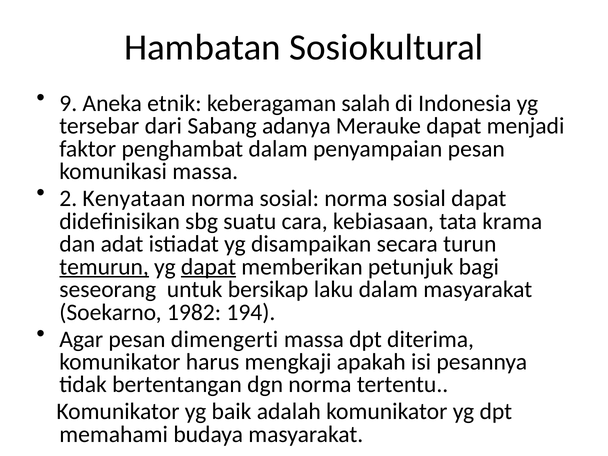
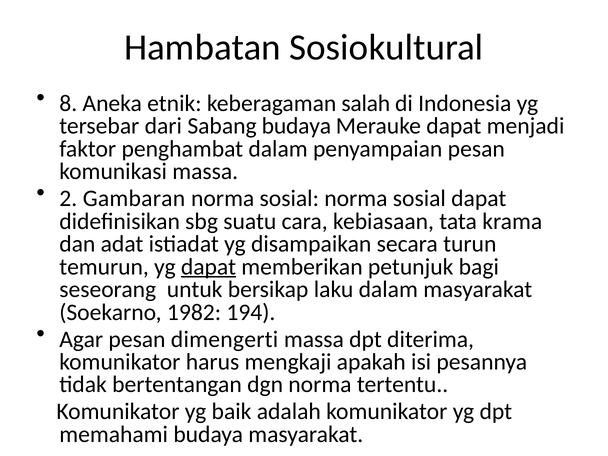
9: 9 -> 8 (68, 103)
Sabang adanya: adanya -> budaya (296, 126)
Kenyataan: Kenyataan -> Gambaran (134, 199)
temurun underline: present -> none (104, 267)
